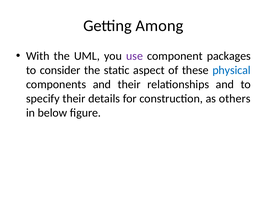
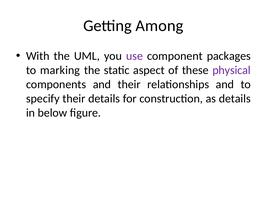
consider: consider -> marking (60, 70)
physical colour: blue -> purple (232, 70)
as others: others -> details (235, 99)
